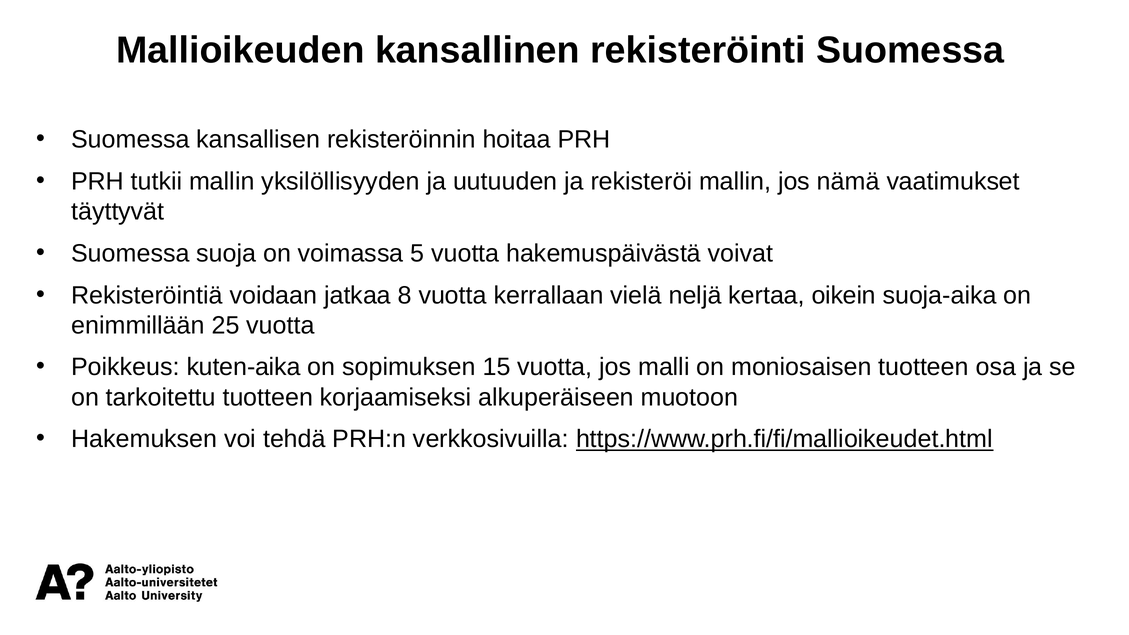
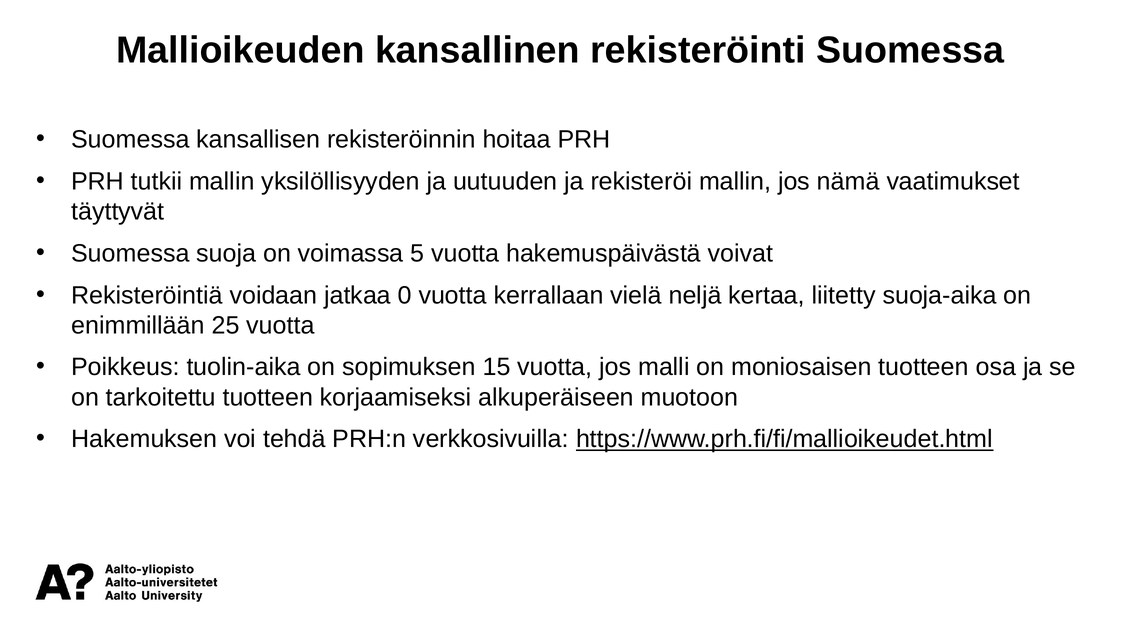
8: 8 -> 0 (405, 295)
oikein: oikein -> liitetty (844, 295)
kuten-aika: kuten-aika -> tuolin-aika (244, 367)
